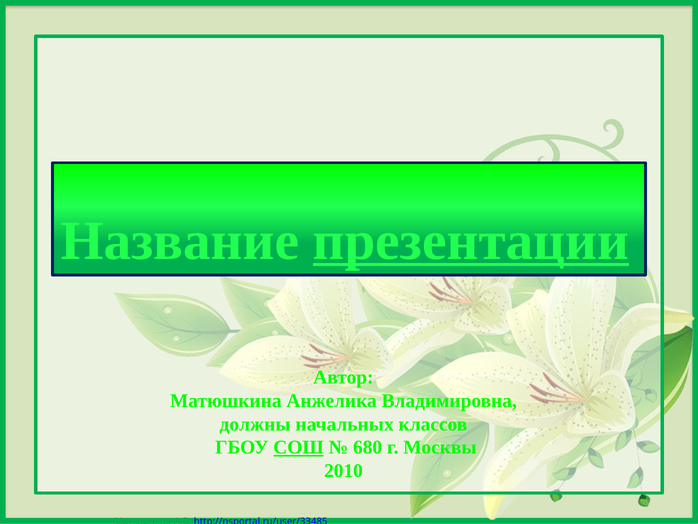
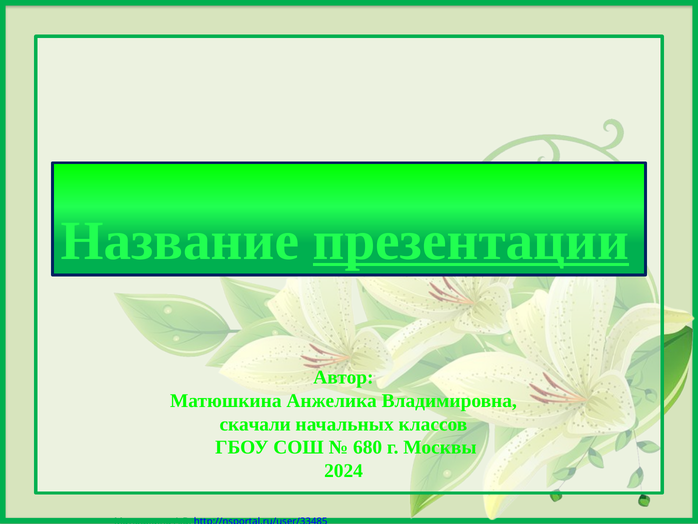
должны: должны -> скачали (255, 424)
СОШ underline: present -> none (299, 447)
2010: 2010 -> 2024 (344, 470)
